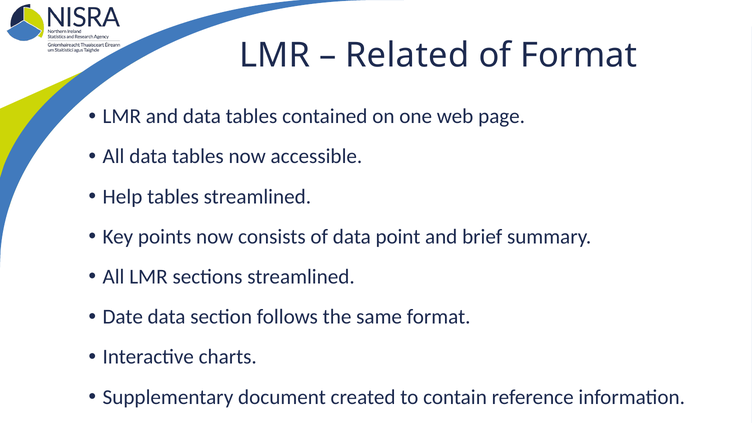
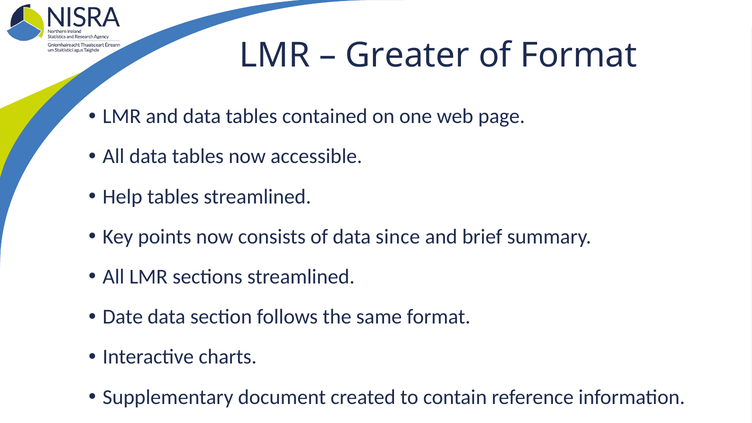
Related: Related -> Greater (407, 55)
point: point -> since (398, 237)
